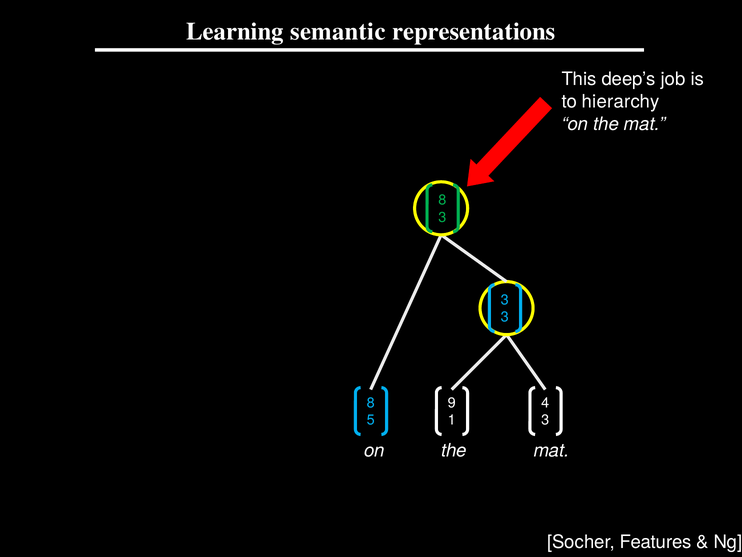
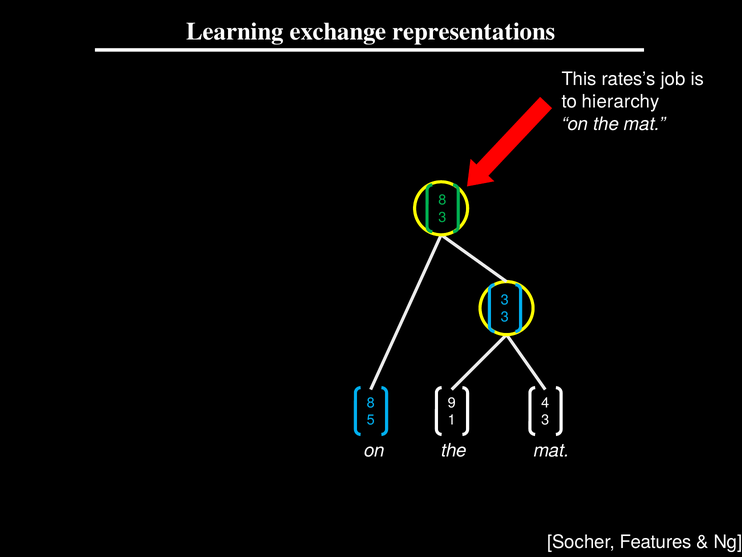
semantic: semantic -> exchange (338, 32)
deep’s: deep’s -> rates’s (629, 79)
